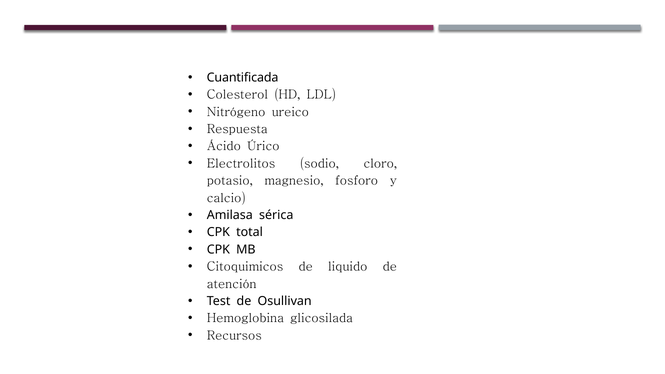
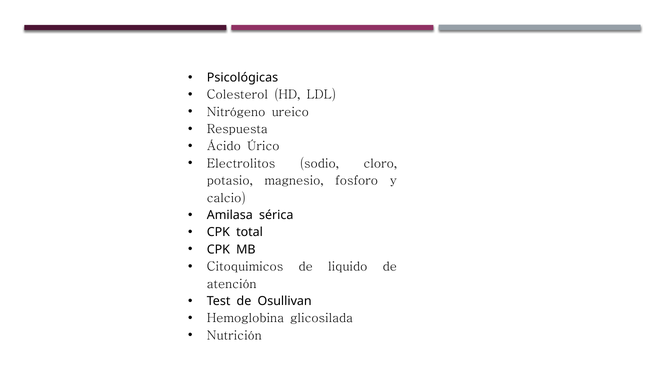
Cuantificada: Cuantificada -> Psicológicas (242, 78)
Recursos: Recursos -> Nutrición (234, 336)
